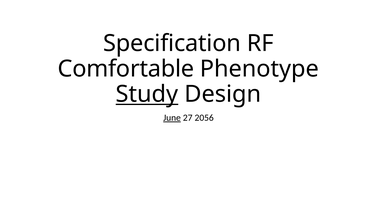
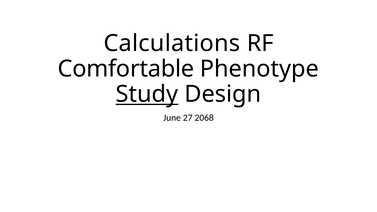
Specification: Specification -> Calculations (172, 43)
June underline: present -> none (172, 118)
2056: 2056 -> 2068 (204, 118)
